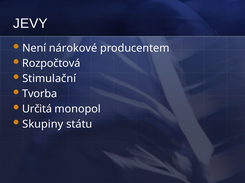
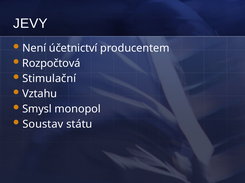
nárokové: nárokové -> účetnictví (73, 48)
Tvorba: Tvorba -> Vztahu (40, 94)
Určitá: Určitá -> Smysl (37, 109)
Skupiny: Skupiny -> Soustav (43, 125)
